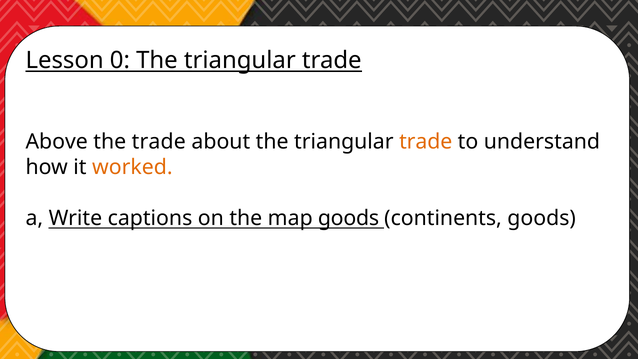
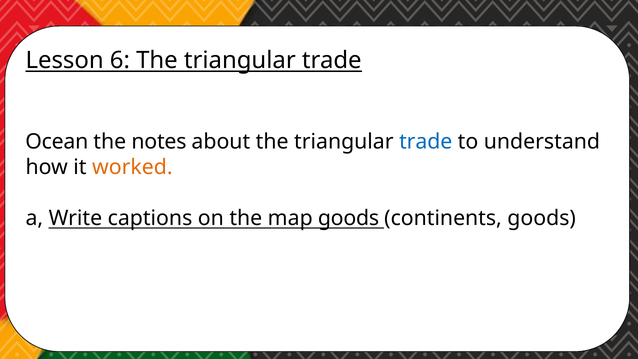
0: 0 -> 6 (120, 60)
Above: Above -> Ocean (57, 142)
the trade: trade -> notes (159, 142)
trade colour: orange -> blue (426, 142)
